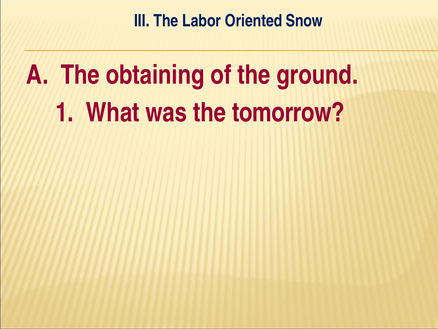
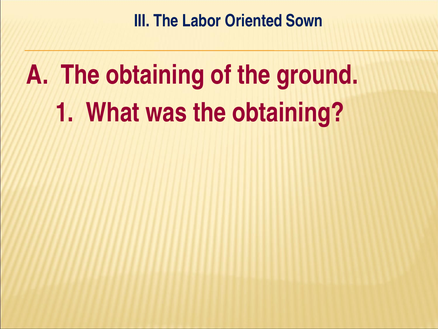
Snow: Snow -> Sown (304, 21)
was the tomorrow: tomorrow -> obtaining (288, 112)
